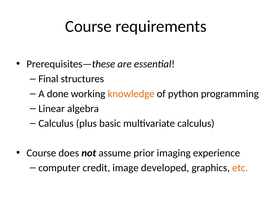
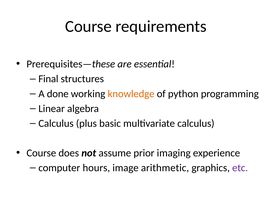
credit: credit -> hours (96, 168)
developed: developed -> arithmetic (165, 168)
etc colour: orange -> purple (240, 168)
